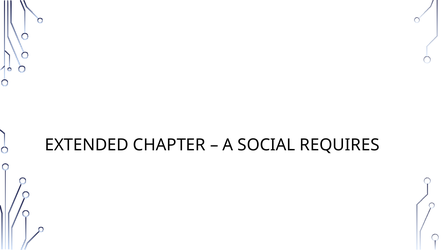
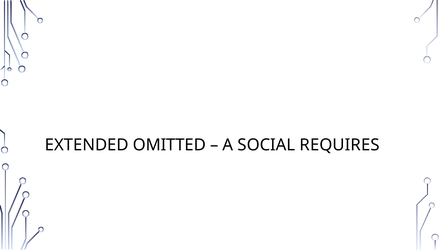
CHAPTER: CHAPTER -> OMITTED (169, 145)
